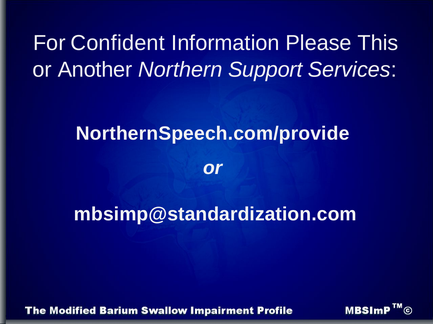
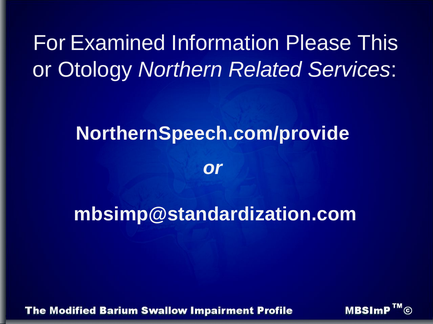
Confident: Confident -> Examined (118, 43)
Another: Another -> Otology (95, 70)
Support: Support -> Related (265, 70)
